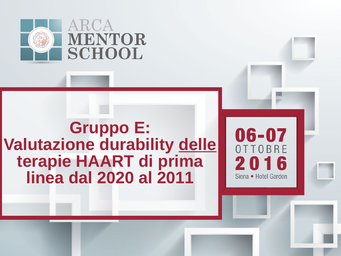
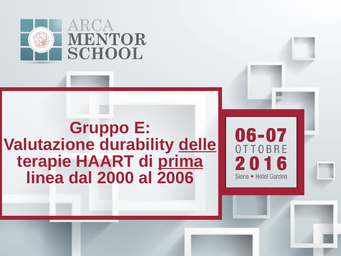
prima underline: none -> present (180, 161)
2020: 2020 -> 2000 (116, 178)
2011: 2011 -> 2006 (175, 178)
